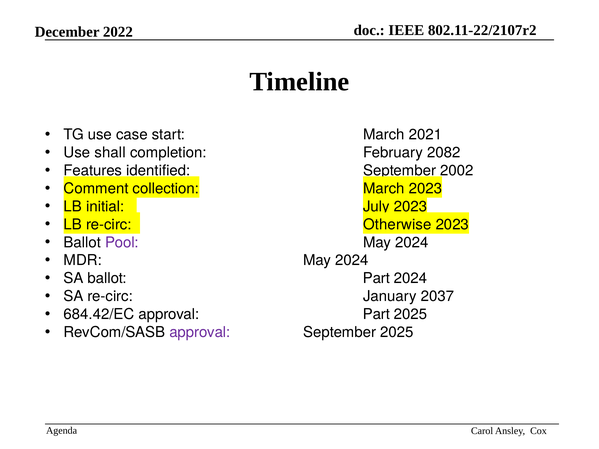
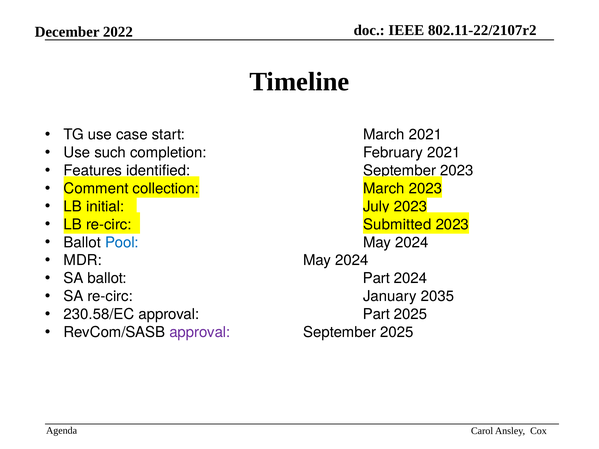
shall: shall -> such (110, 153)
February 2082: 2082 -> 2021 (444, 153)
2002: 2002 -> 2023 (457, 171)
Otherwise: Otherwise -> Submitted (397, 225)
Pool colour: purple -> blue (122, 243)
2037: 2037 -> 2035 (438, 296)
684.42/EC: 684.42/EC -> 230.58/EC (99, 314)
